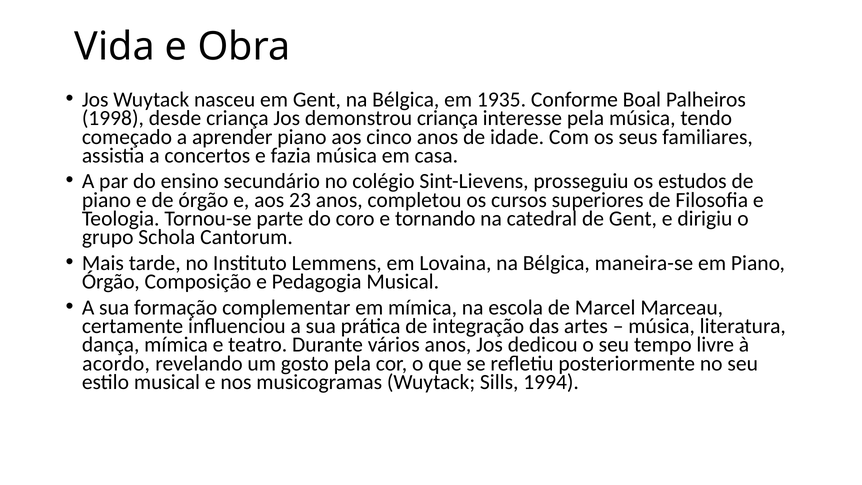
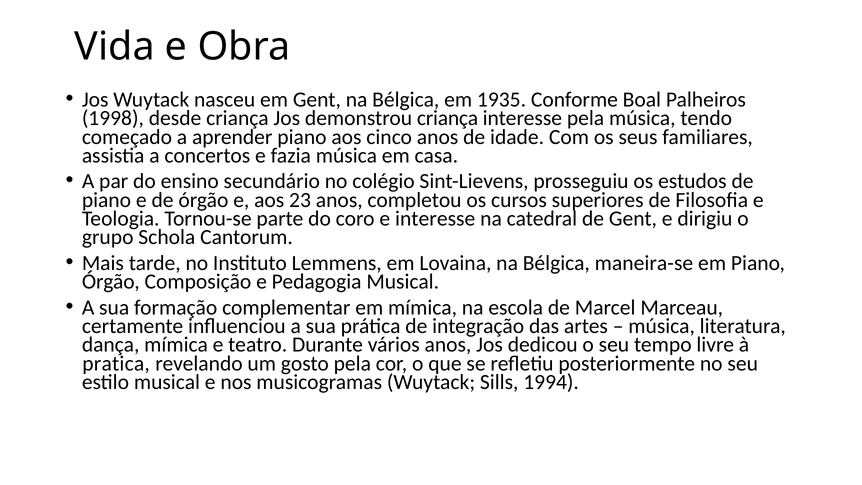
e tornando: tornando -> interesse (435, 219)
acordo: acordo -> pratica (116, 363)
